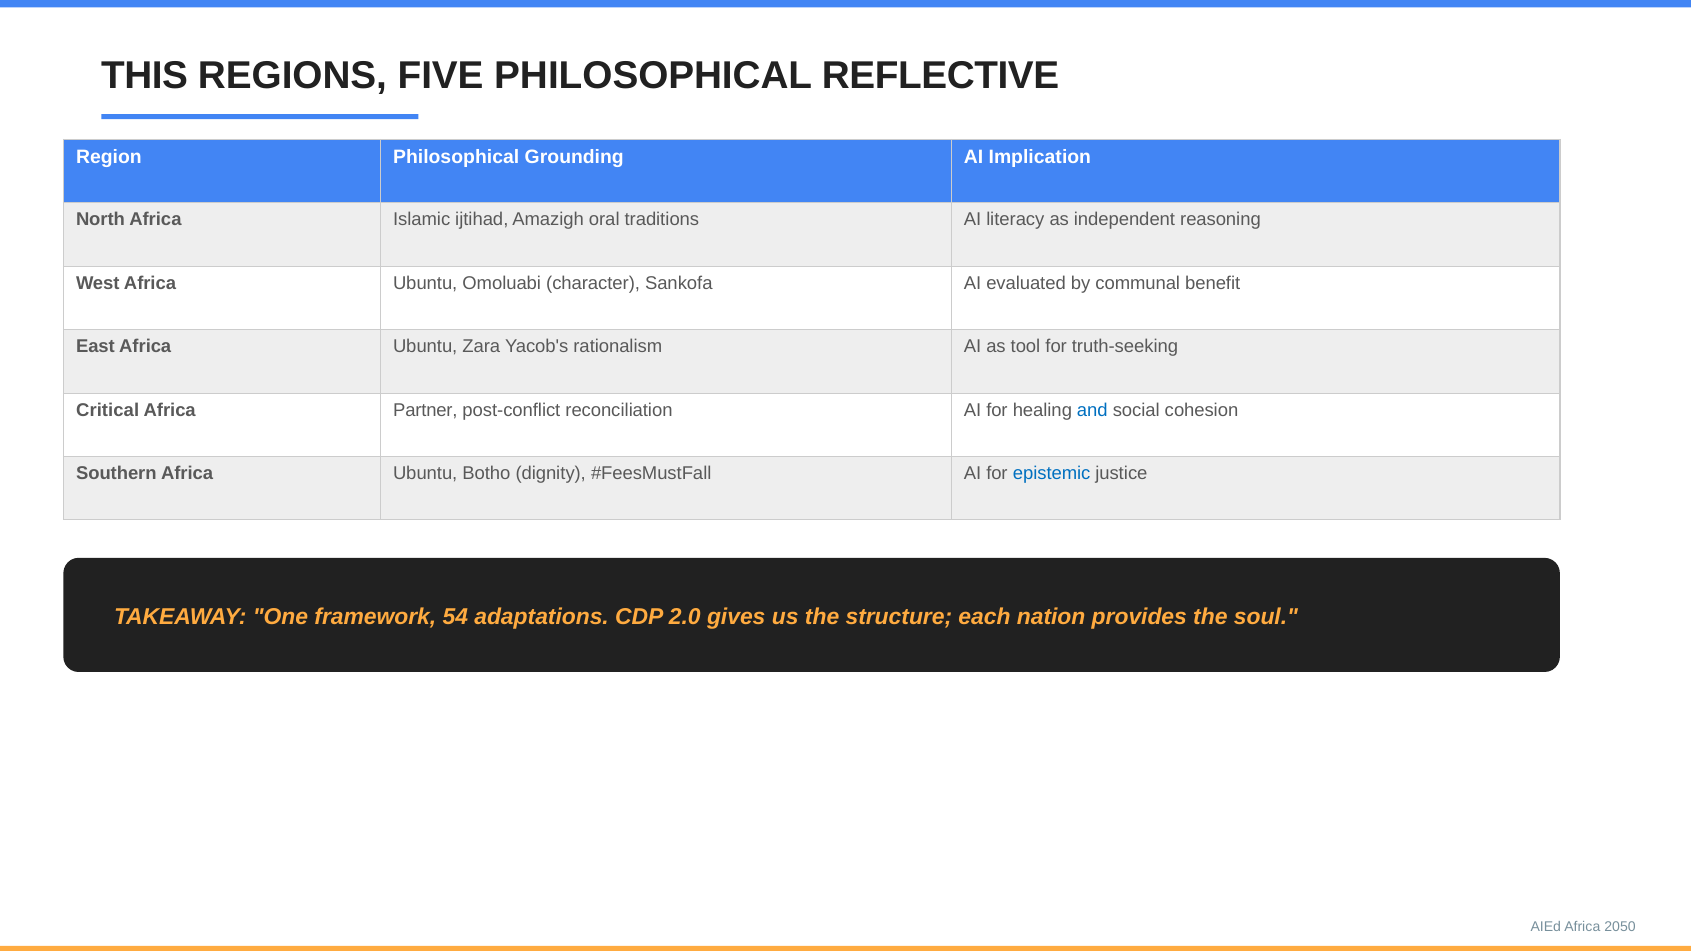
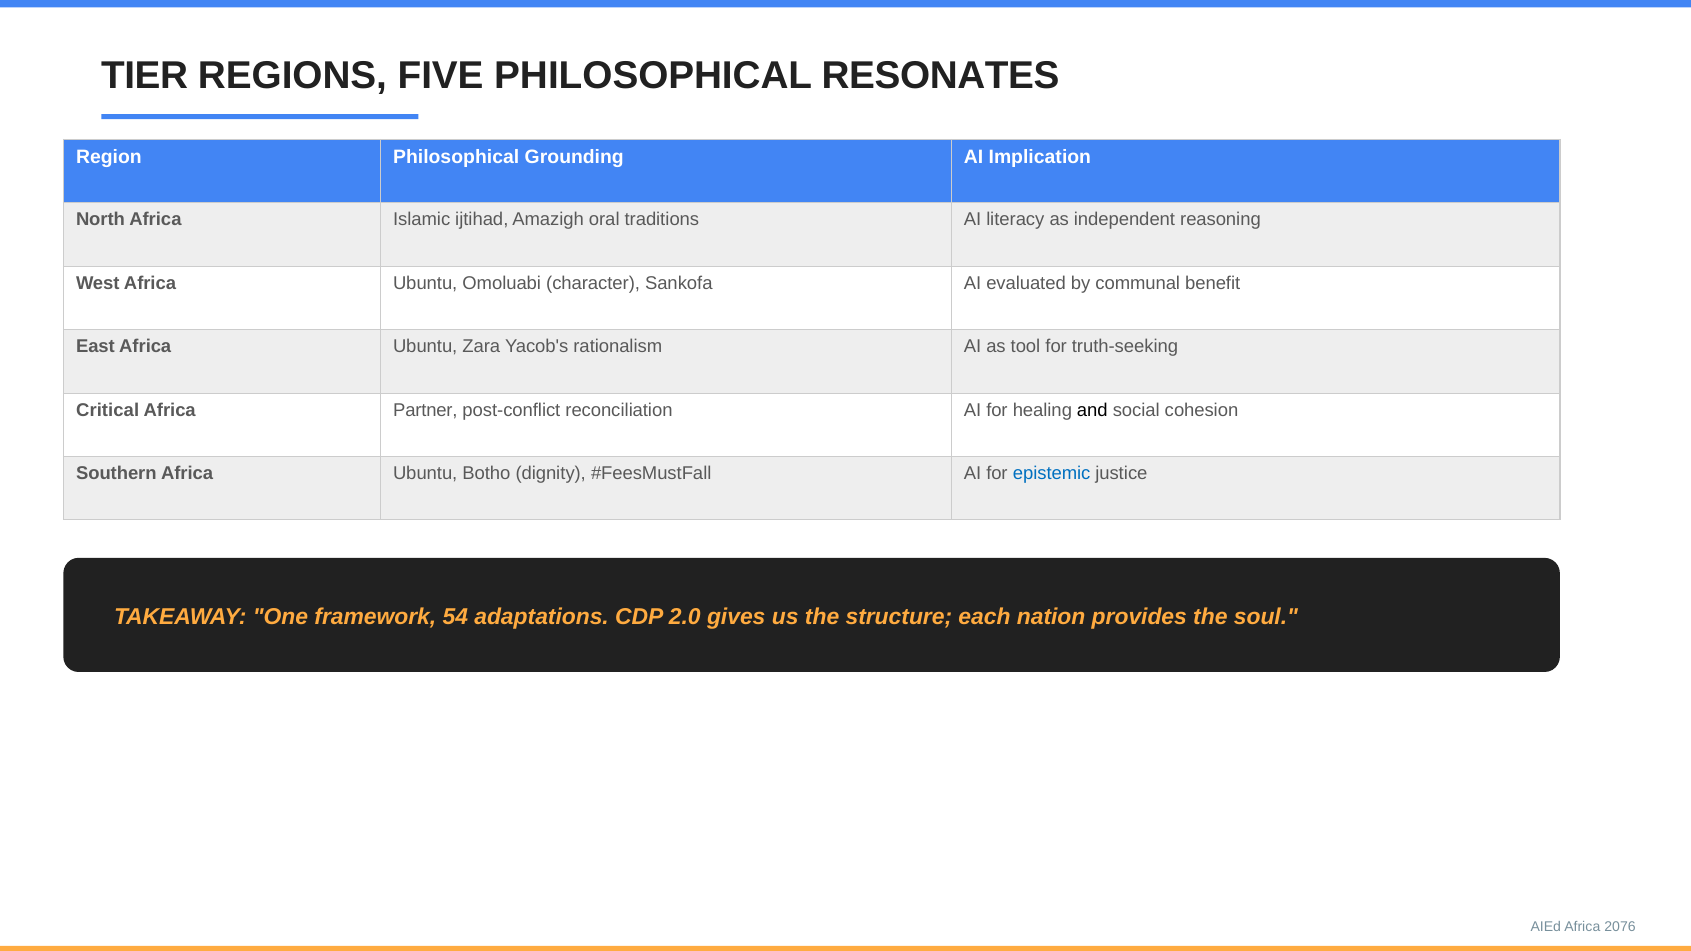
THIS: THIS -> TIER (144, 76)
REFLECTIVE: REFLECTIVE -> RESONATES (941, 76)
and colour: blue -> black (1092, 410)
2050: 2050 -> 2076 (1620, 927)
